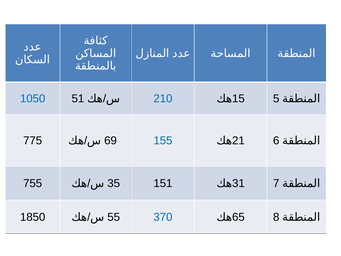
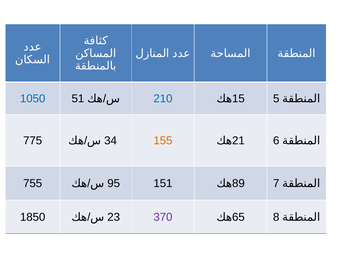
69: 69 -> 34 (111, 140)
155 colour: blue -> orange (163, 140)
35: 35 -> 95 (114, 183)
31: 31 -> 89 (238, 183)
55: 55 -> 23 (114, 217)
370 colour: blue -> purple (163, 217)
